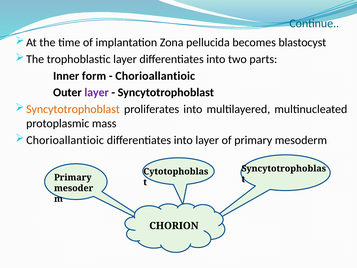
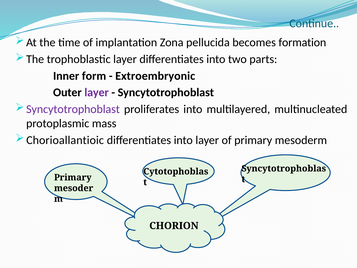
blastocyst: blastocyst -> formation (302, 42)
Chorioallantioic: Chorioallantioic -> Extroembryonic (155, 76)
Syncytotrophoblast colour: orange -> purple (73, 109)
